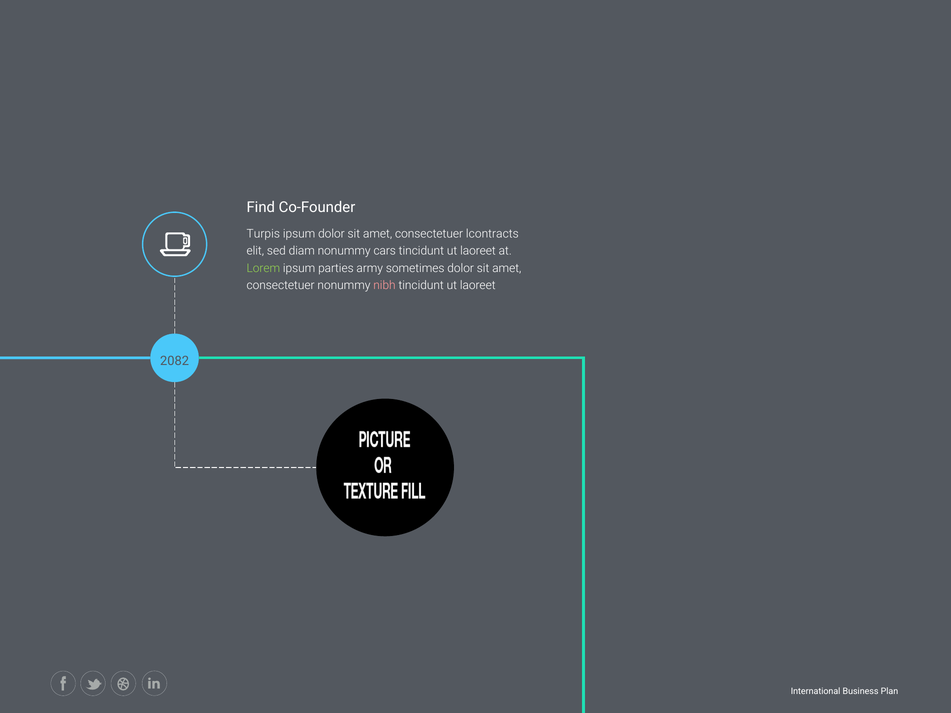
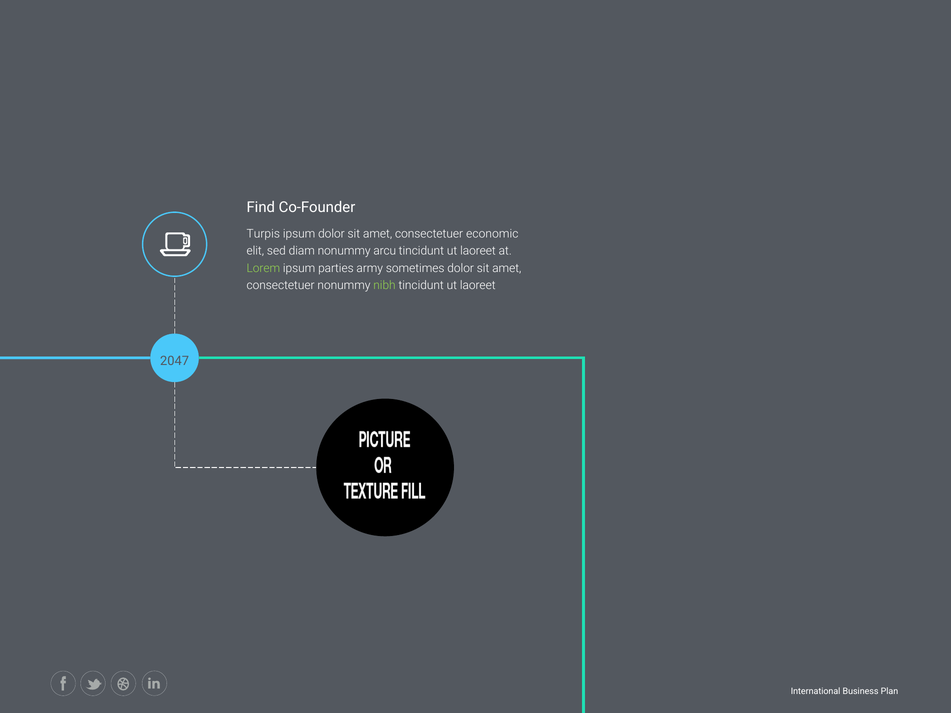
lcontracts: lcontracts -> economic (492, 234)
cars: cars -> arcu (385, 251)
nibh colour: pink -> light green (384, 285)
2082: 2082 -> 2047 (175, 361)
